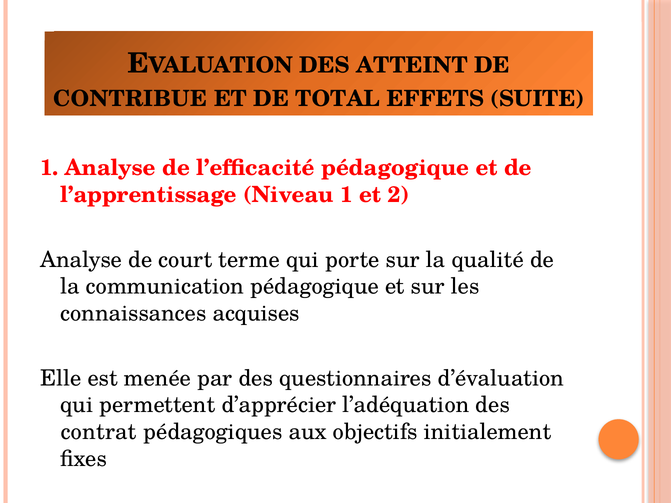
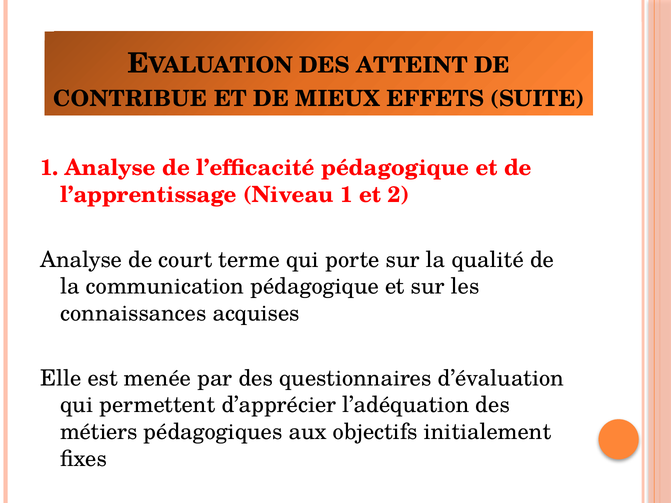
TOTAL: TOTAL -> MIEUX (338, 99)
contrat: contrat -> métiers (99, 432)
